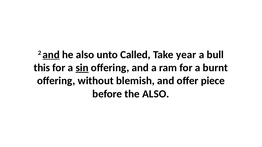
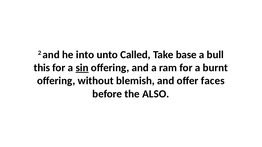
and underline: present -> none (51, 55)
he also: also -> into (85, 55)
year: year -> base (186, 55)
piece: piece -> faces (213, 81)
